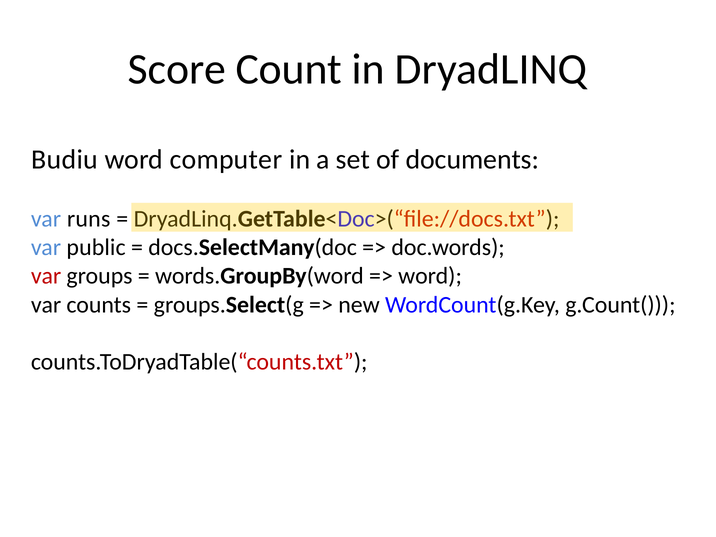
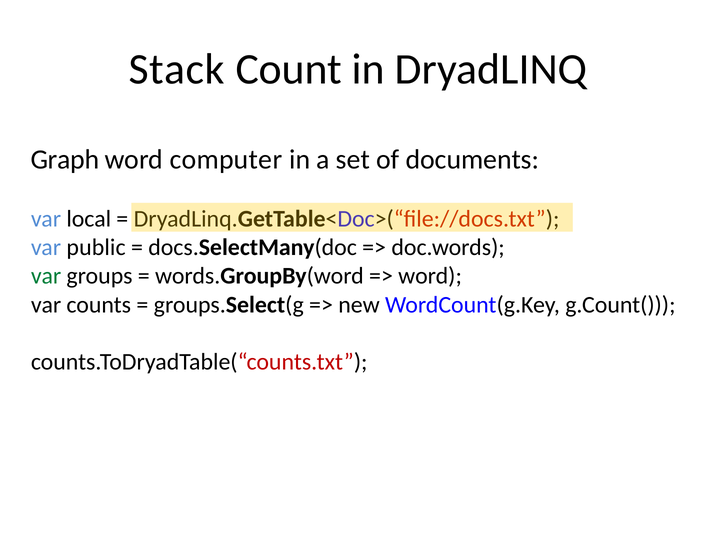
Score: Score -> Stack (177, 69)
Budiu: Budiu -> Graph (65, 159)
runs: runs -> local (89, 219)
var colour: red -> green (46, 276)
